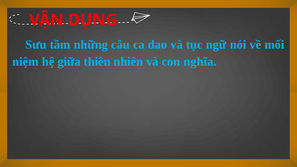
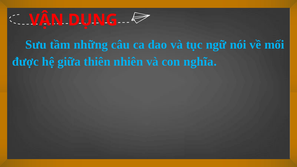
niệm: niệm -> được (25, 62)
